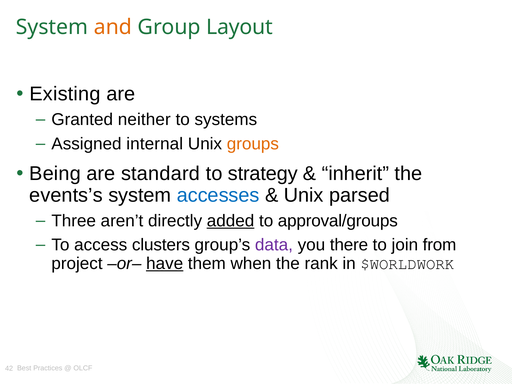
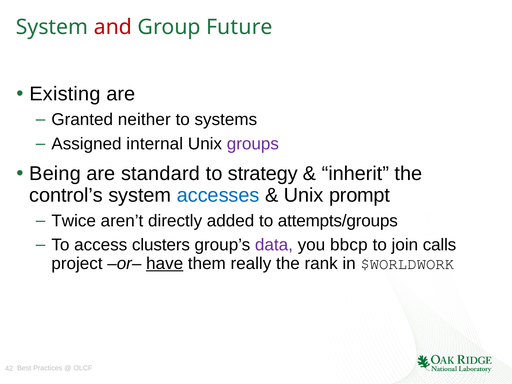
and colour: orange -> red (113, 27)
Layout: Layout -> Future (239, 27)
groups colour: orange -> purple (253, 144)
events’s: events’s -> control’s (66, 195)
parsed: parsed -> prompt (360, 195)
Three: Three -> Twice (74, 221)
added underline: present -> none (231, 221)
approval/groups: approval/groups -> attempts/groups (338, 221)
there: there -> bbcp (349, 245)
from: from -> calls (440, 245)
when: when -> really (251, 263)
